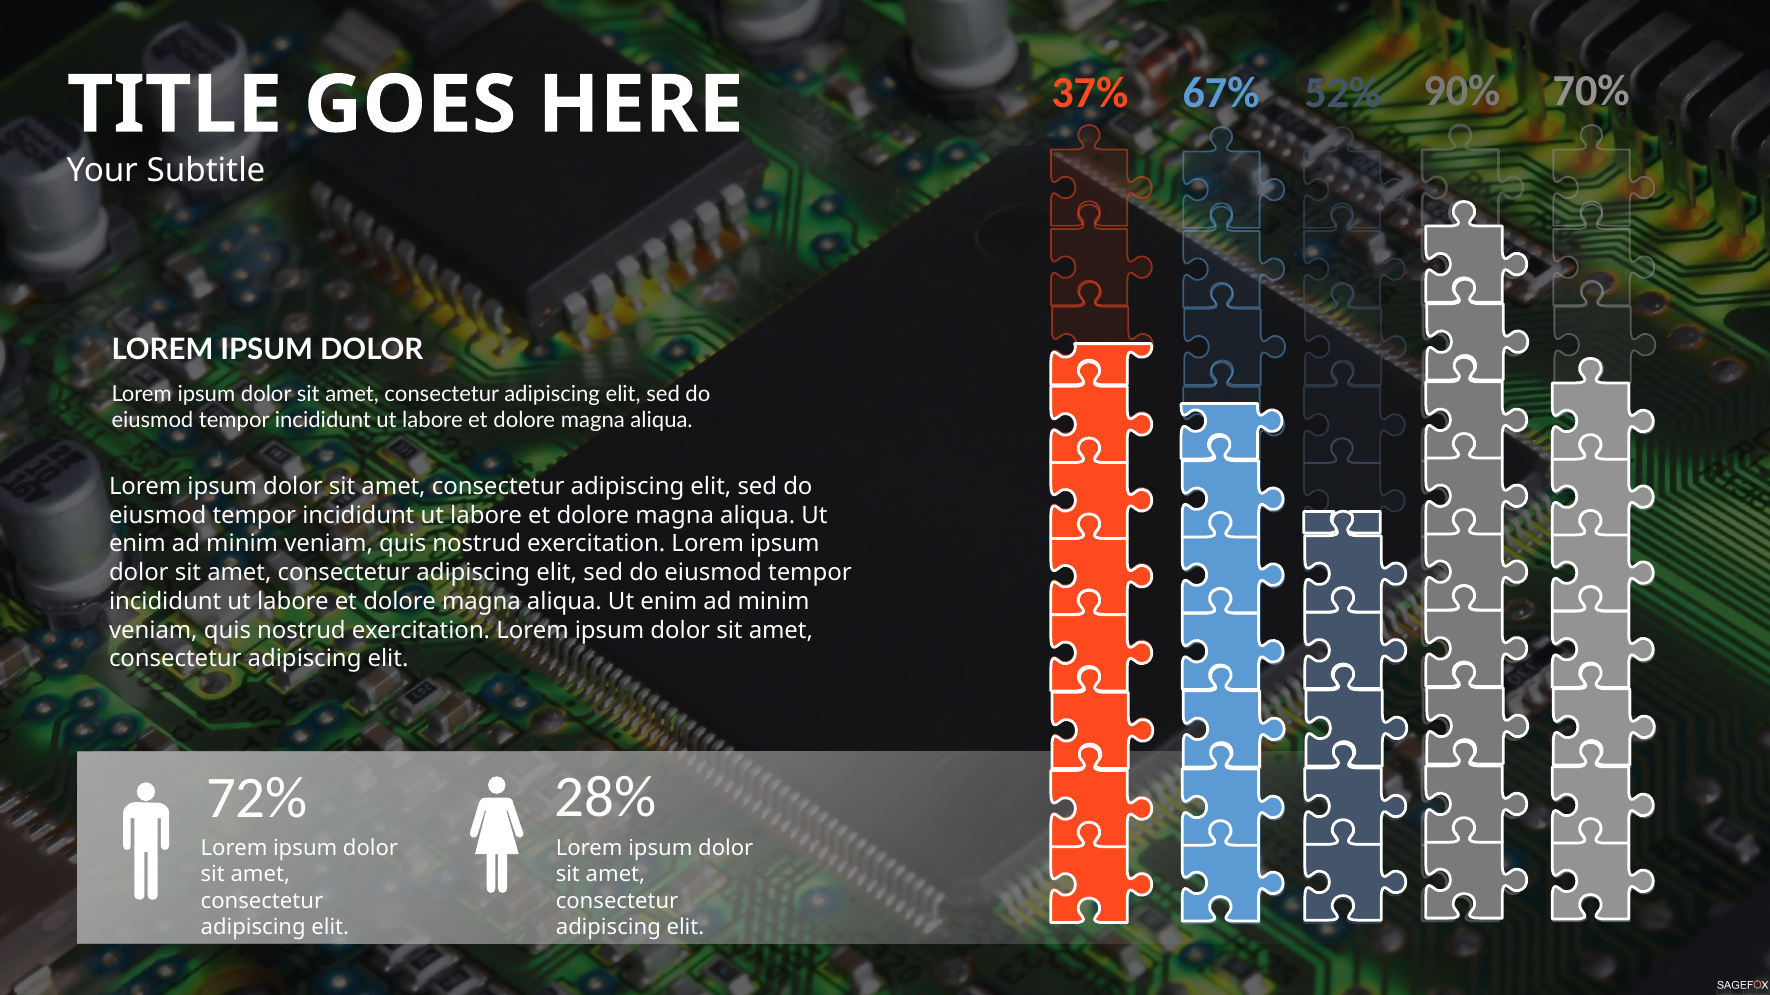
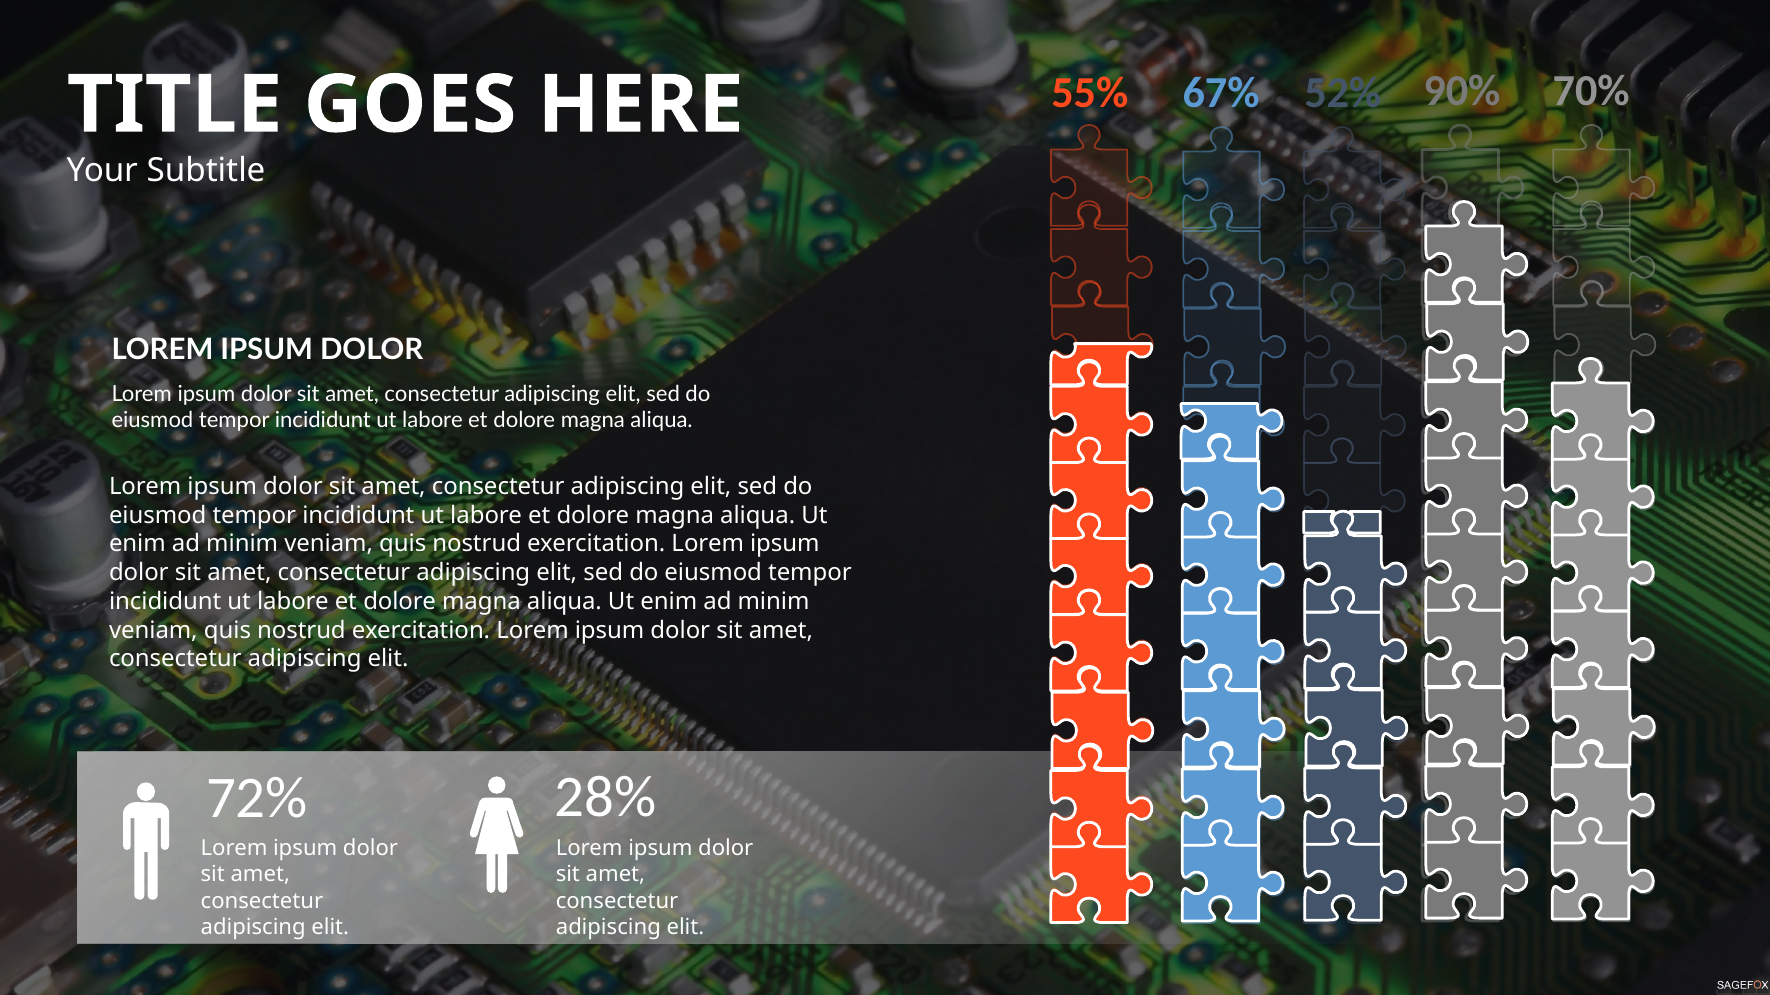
37%: 37% -> 55% (1090, 93)
